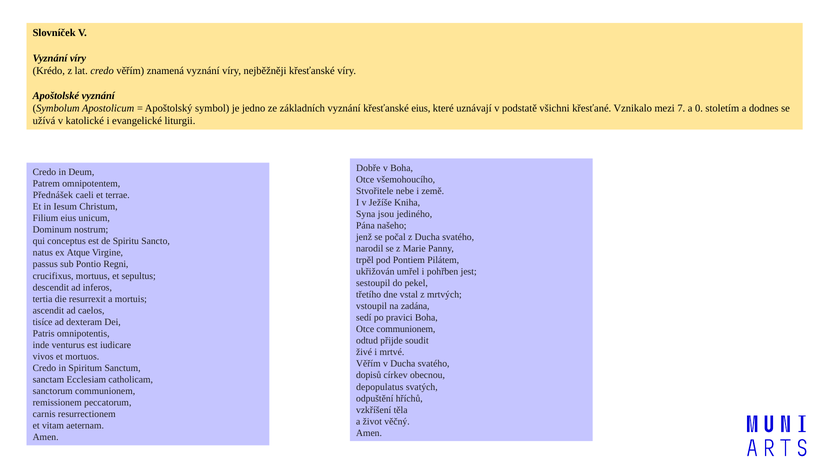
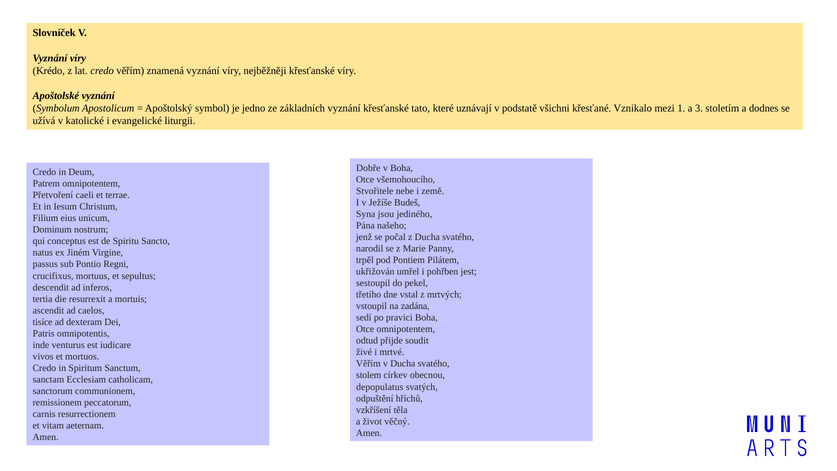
křesťanské eius: eius -> tato (421, 108)
7: 7 -> 1 (681, 108)
0: 0 -> 3 (699, 108)
Přednášek: Přednášek -> Přetvoření (53, 195)
Kniha: Kniha -> Budeš (407, 202)
Atque: Atque -> Jiném (78, 253)
Otce communionem: communionem -> omnipotentem (406, 329)
dopisů: dopisů -> stolem (369, 375)
